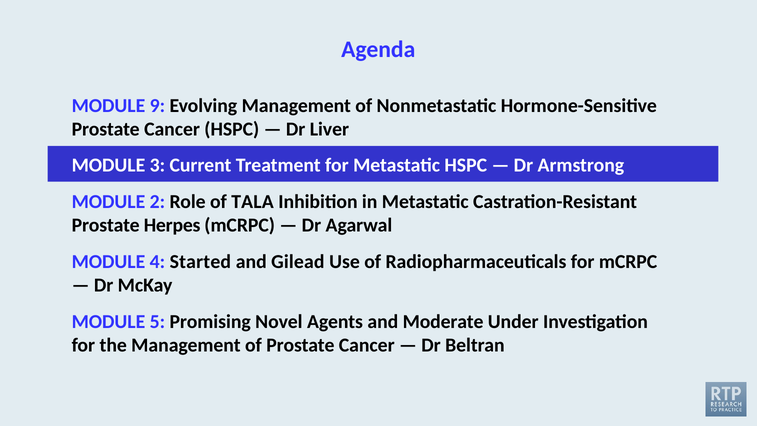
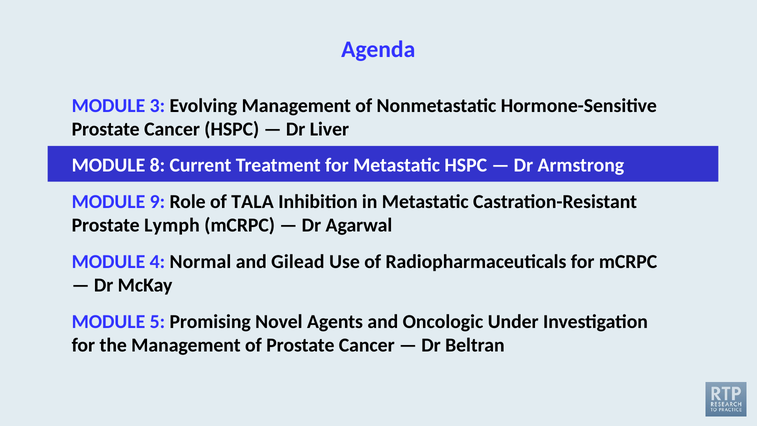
9: 9 -> 3 (157, 105)
3: 3 -> 8 (157, 165)
2: 2 -> 9 (157, 202)
Herpes: Herpes -> Lymph (172, 225)
Started: Started -> Normal (200, 262)
Moderate: Moderate -> Oncologic (443, 321)
